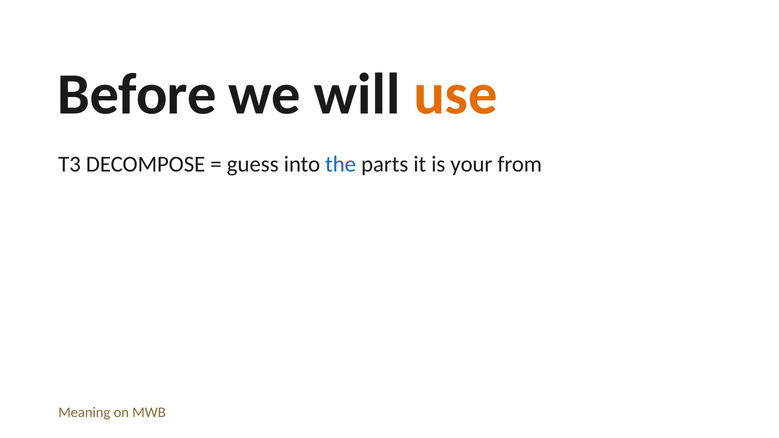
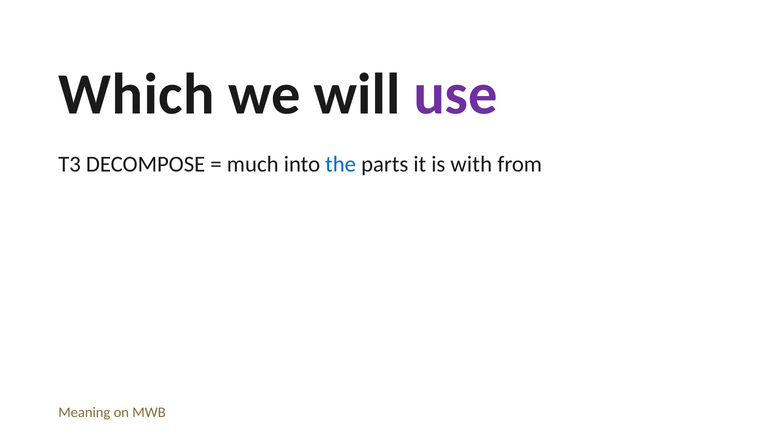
Before: Before -> Which (136, 95)
use colour: orange -> purple (456, 95)
guess: guess -> much (253, 164)
your: your -> with (471, 164)
